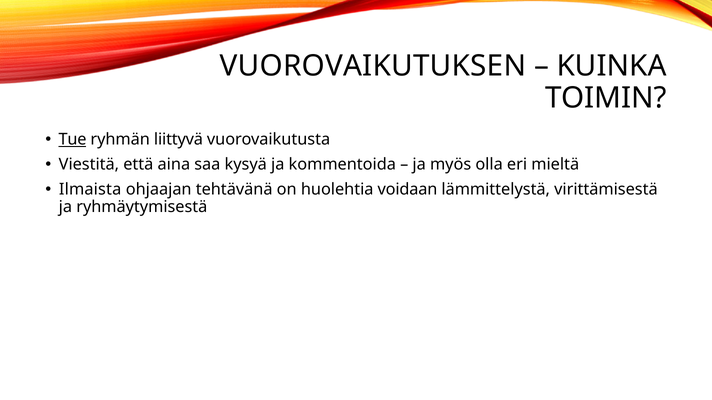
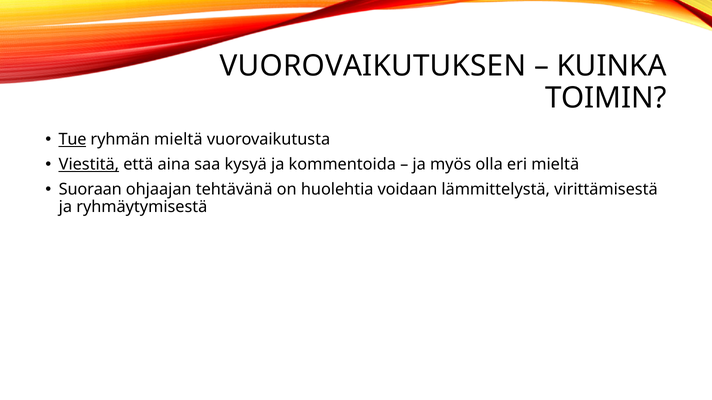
ryhmän liittyvä: liittyvä -> mieltä (178, 140)
Viestitä underline: none -> present (89, 165)
Ilmaista: Ilmaista -> Suoraan (90, 190)
